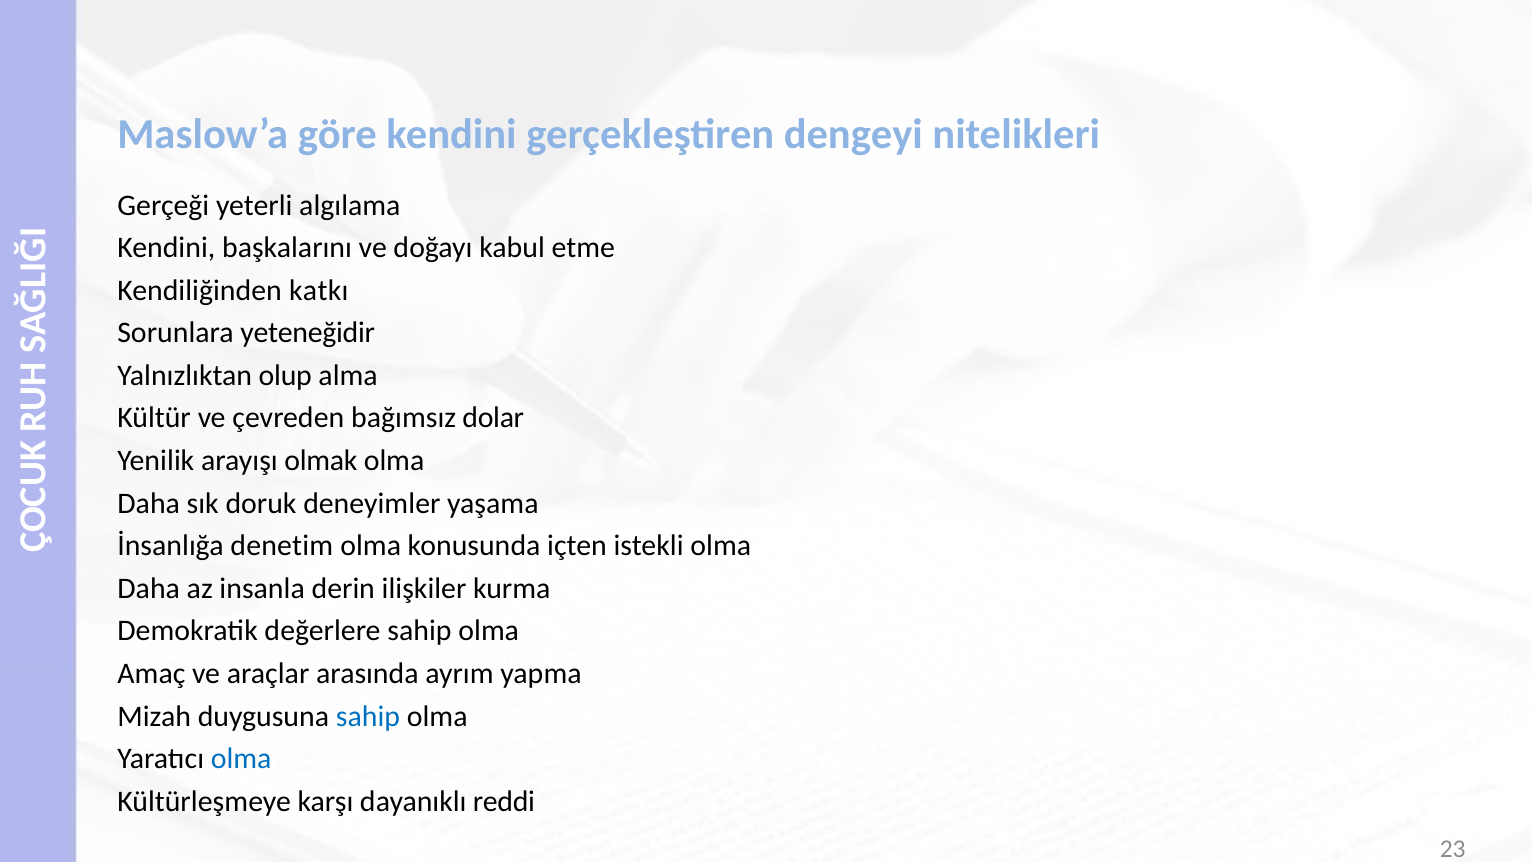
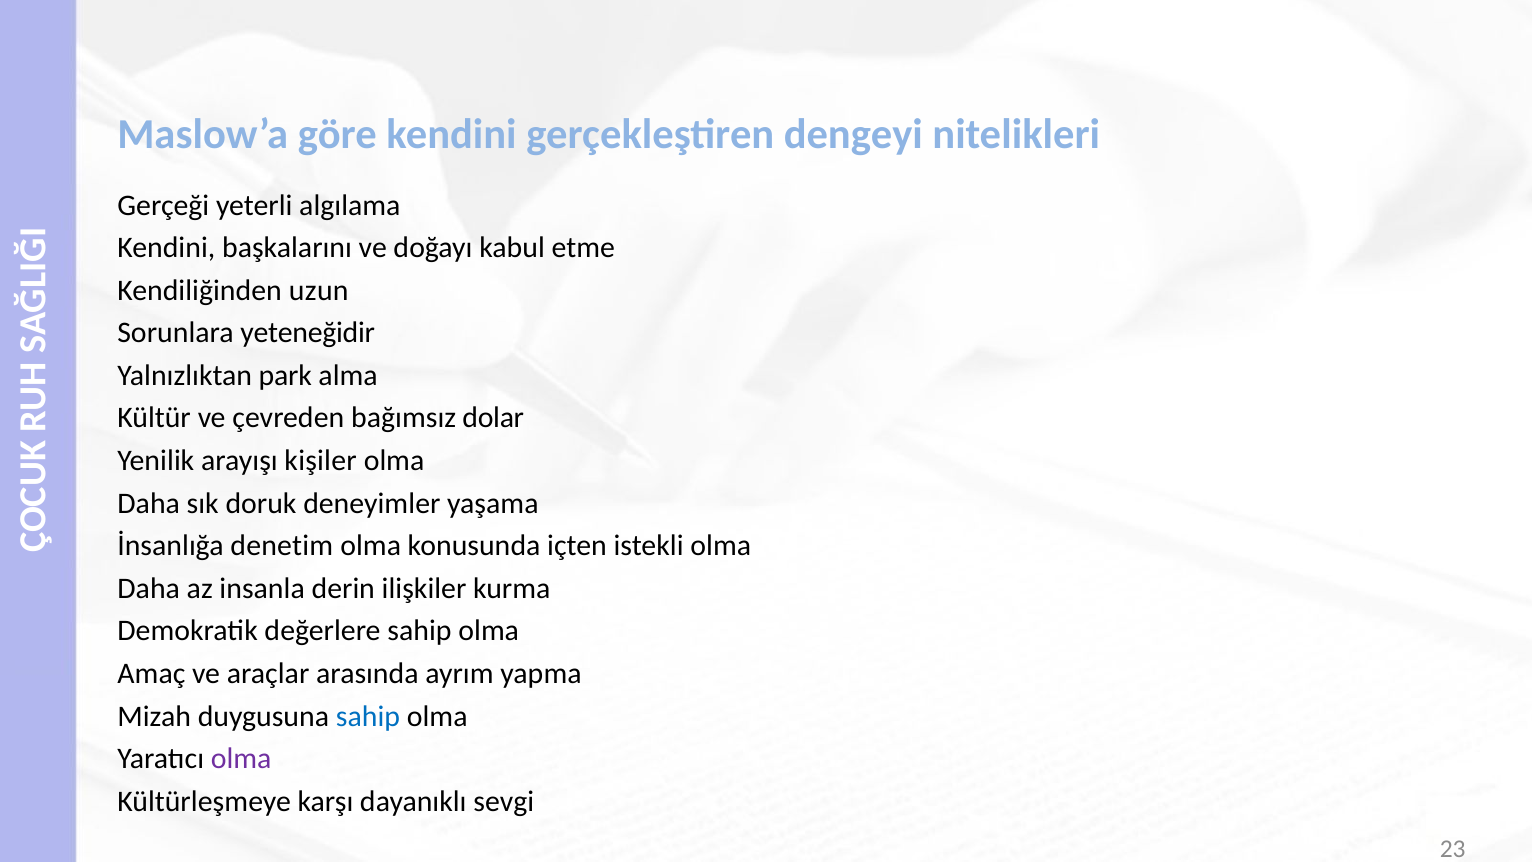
katkı: katkı -> uzun (319, 290)
olup: olup -> park (285, 375)
olmak: olmak -> kişiler (321, 461)
olma colour: blue -> purple (241, 759)
reddi: reddi -> sevgi (504, 801)
